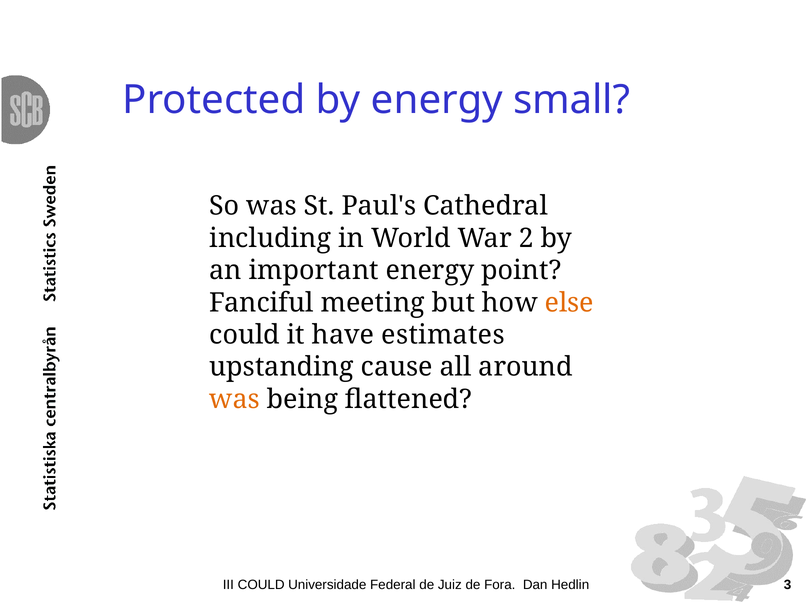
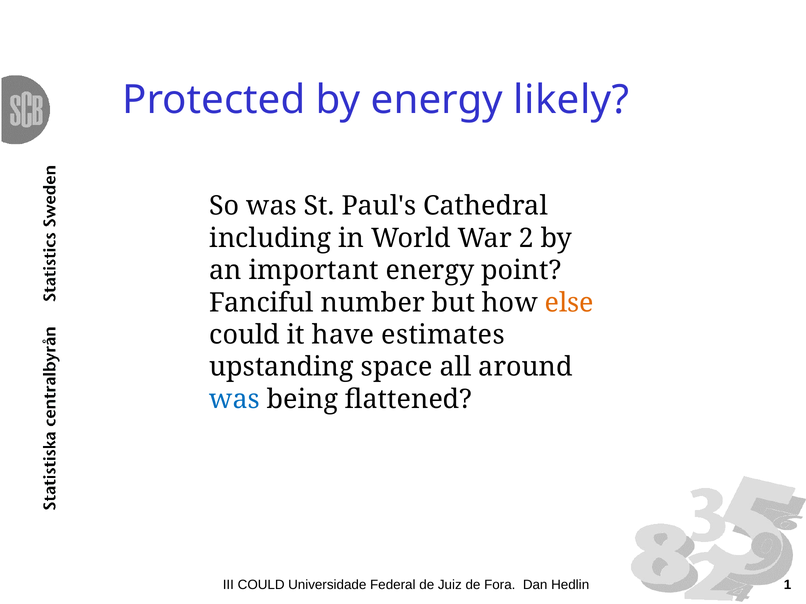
small: small -> likely (571, 100)
meeting: meeting -> number (373, 303)
cause: cause -> space (397, 367)
was colour: orange -> blue (235, 400)
3: 3 -> 1 (788, 585)
